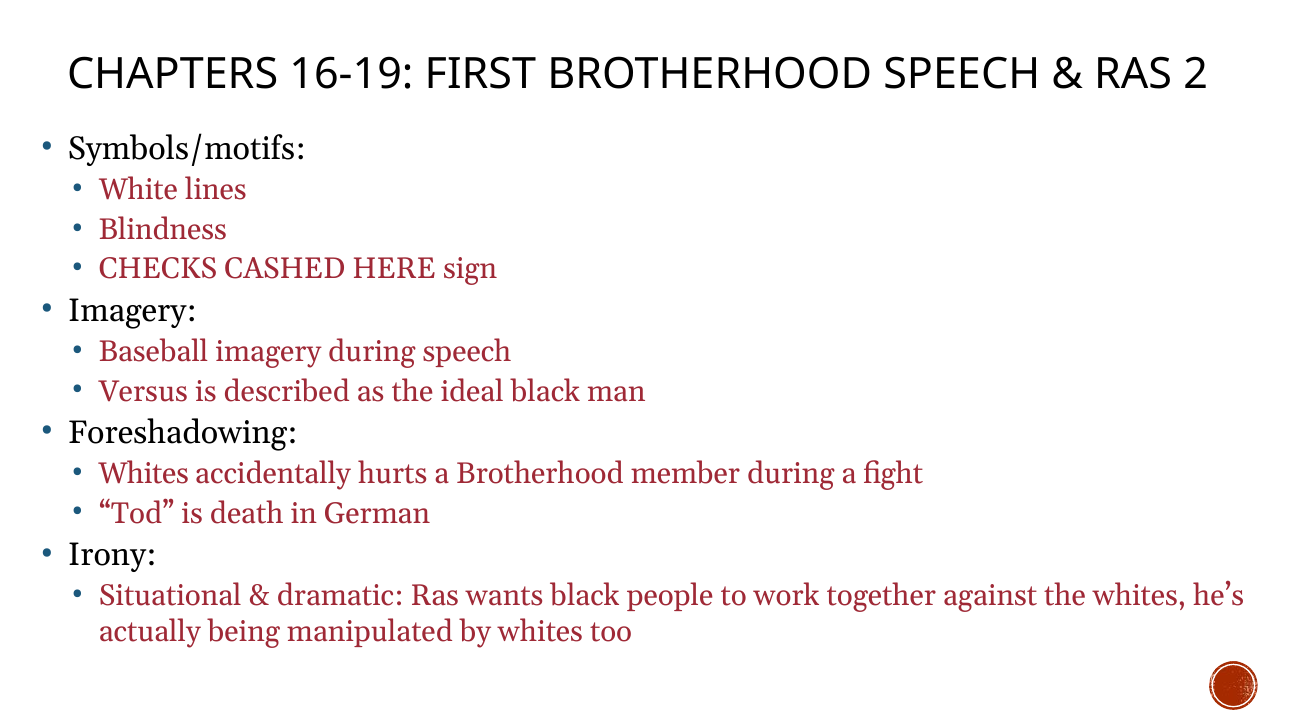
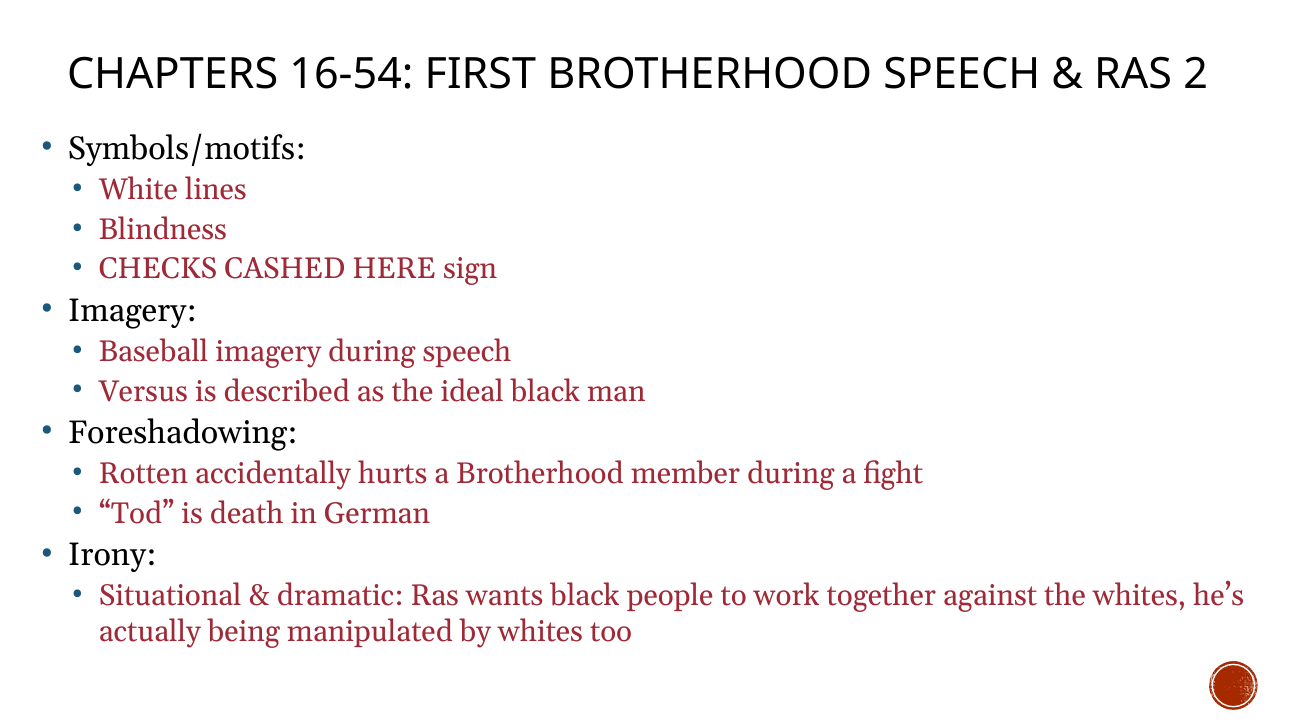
16-19: 16-19 -> 16-54 (351, 74)
Whites: Whites -> Rotten (143, 473)
